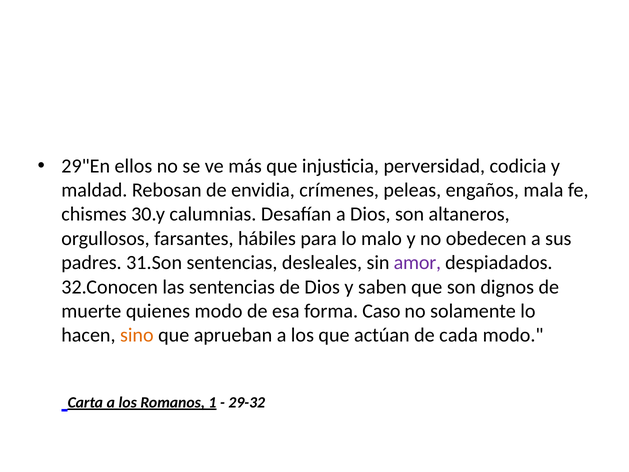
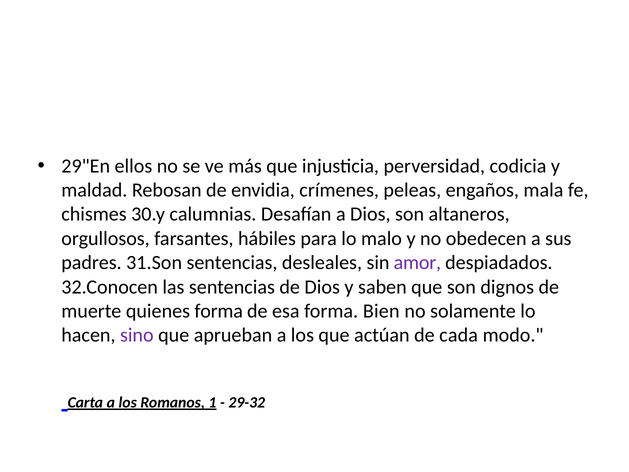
quienes modo: modo -> forma (219, 311)
Caso: Caso -> Bien (381, 311)
sino colour: orange -> purple (137, 335)
